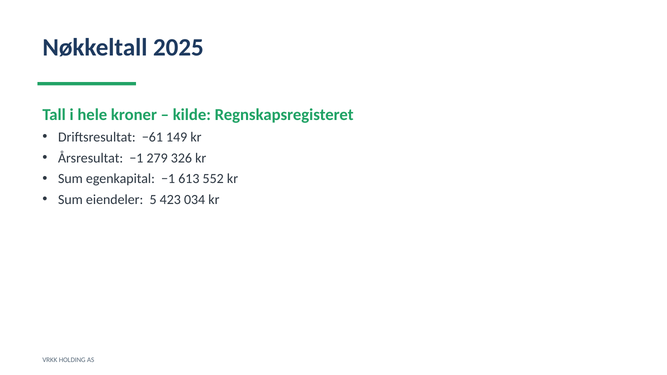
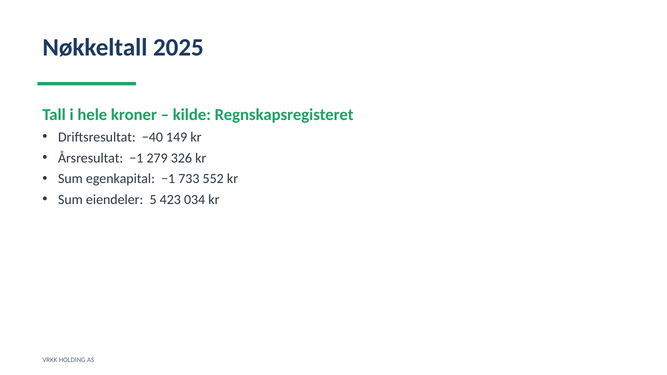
−61: −61 -> −40 (152, 137)
613: 613 -> 733 (189, 179)
